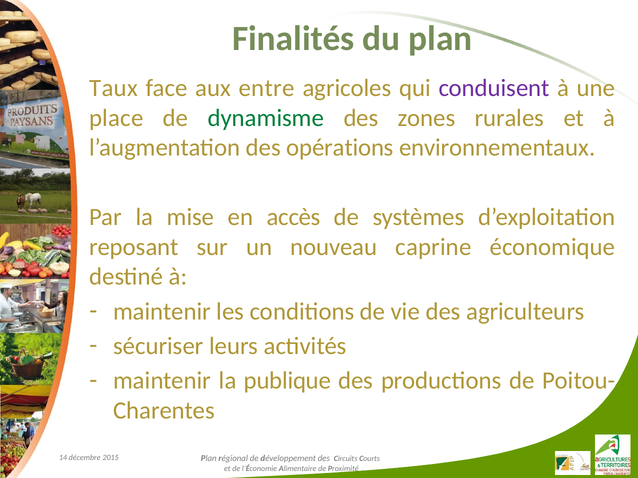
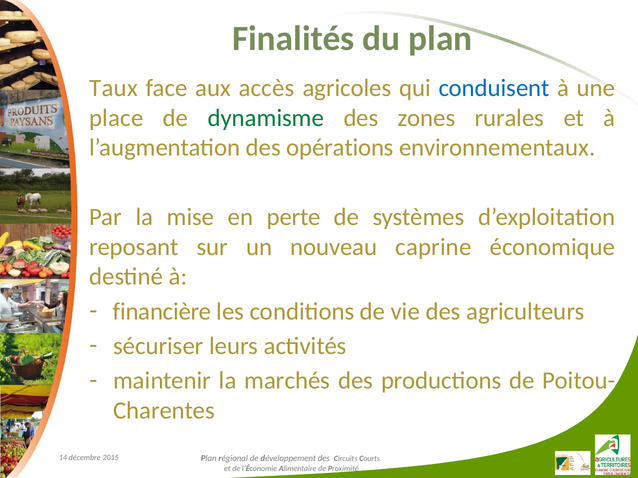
entre: entre -> accès (267, 88)
conduisent colour: purple -> blue (494, 88)
accès: accès -> perte (294, 217)
maintenir: maintenir -> financière (162, 312)
publique: publique -> marchés (287, 381)
